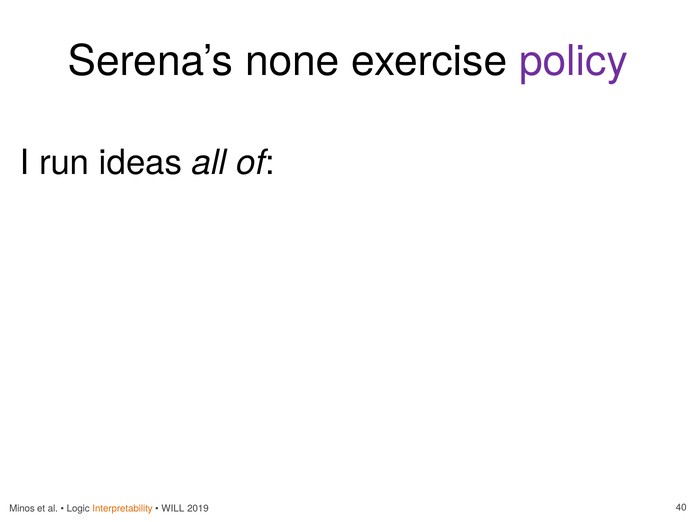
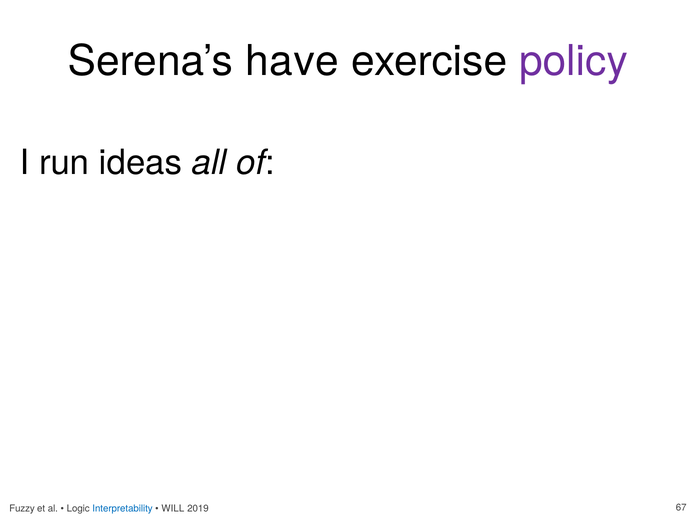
none: none -> have (292, 61)
Minos: Minos -> Fuzzy (22, 509)
Interpretability colour: orange -> blue (123, 509)
40: 40 -> 67 (681, 508)
